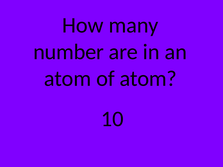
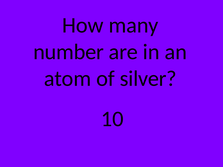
of atom: atom -> silver (148, 79)
